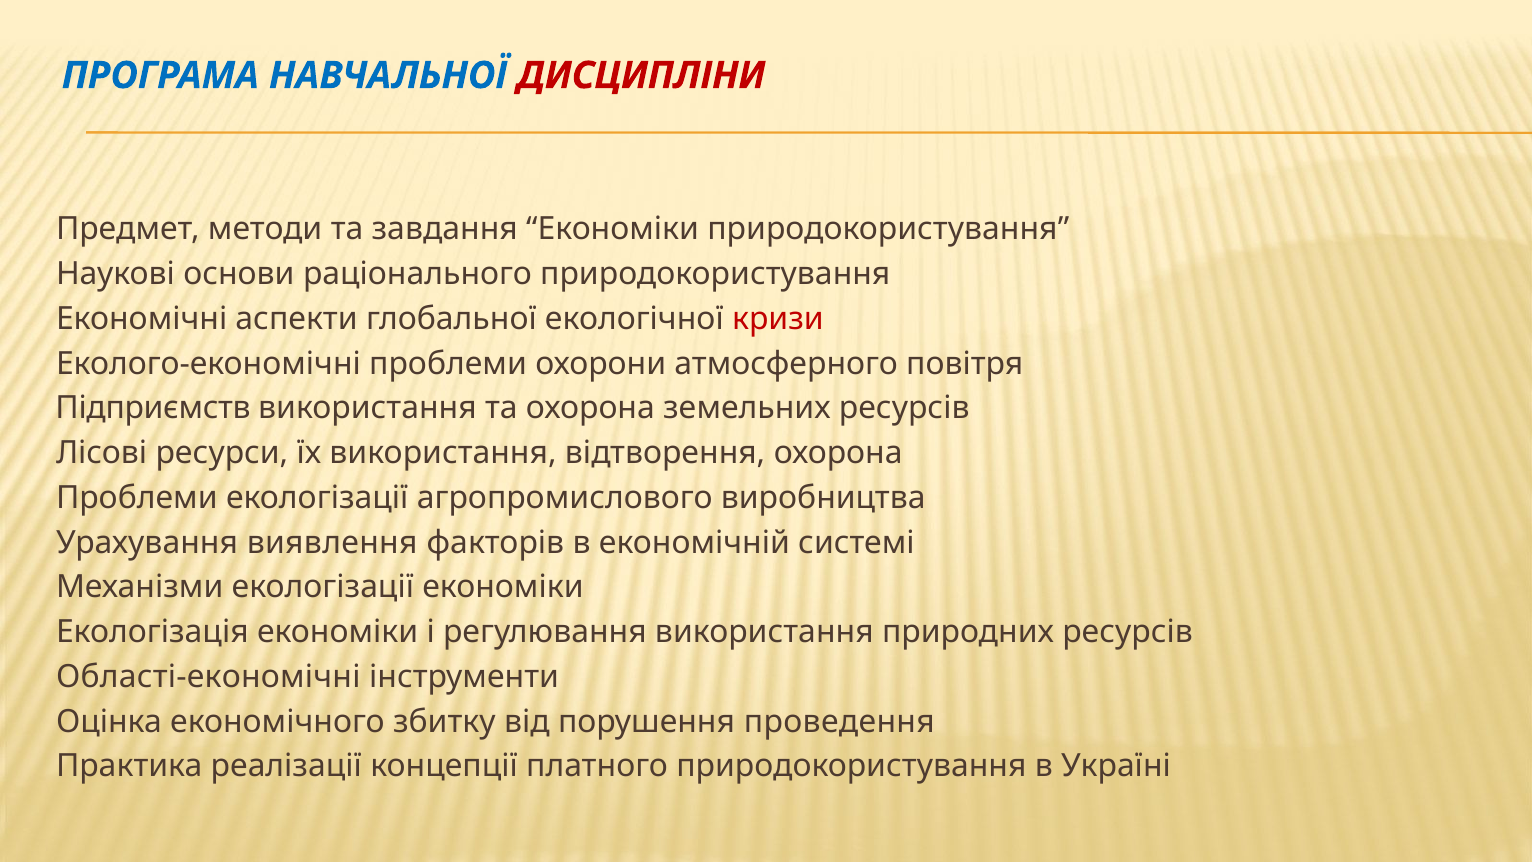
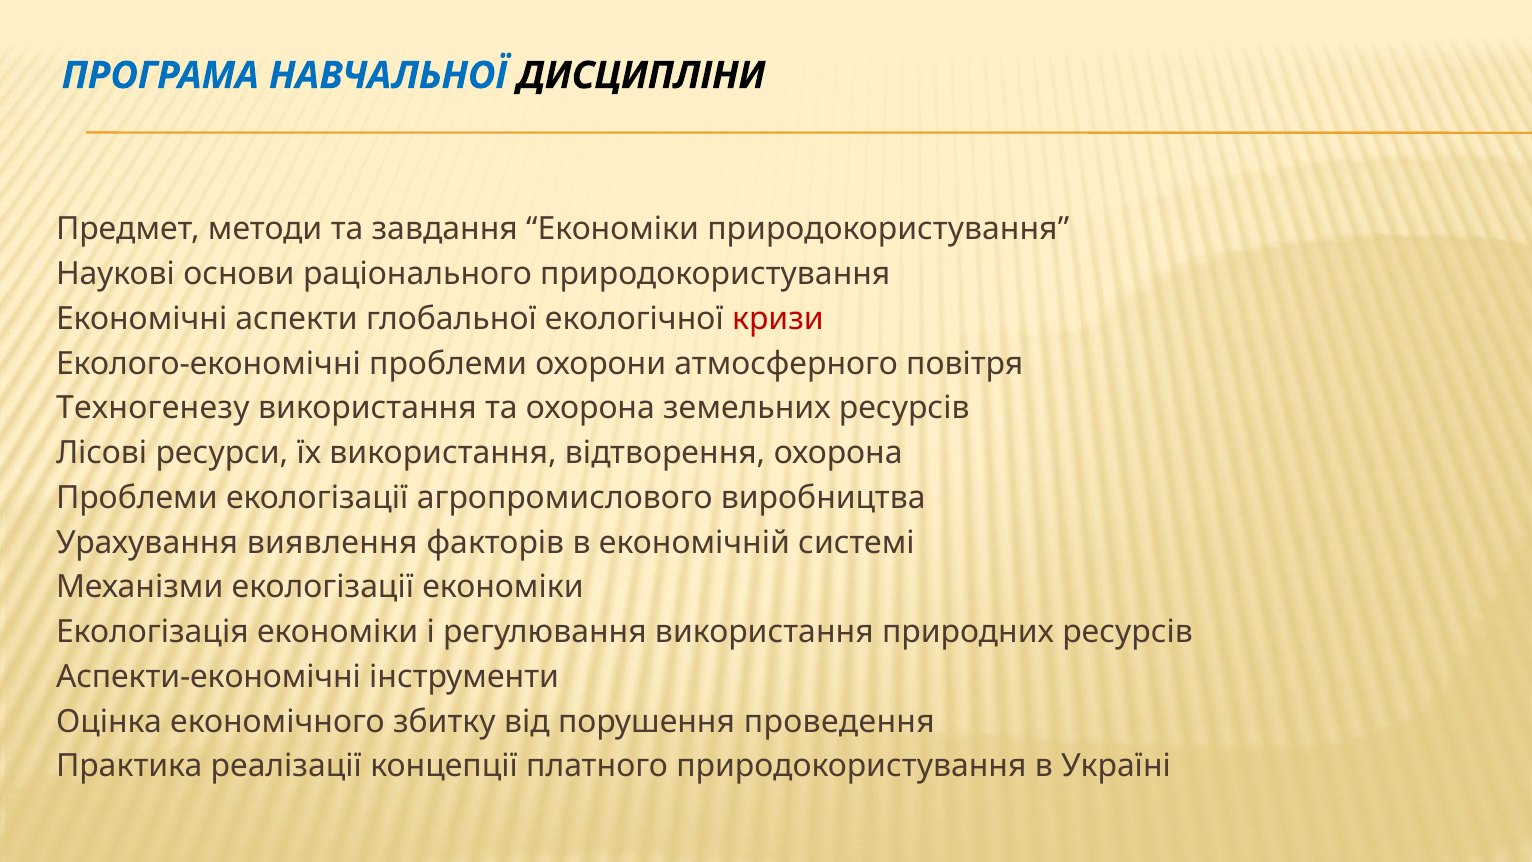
ДИСЦИПЛІНИ colour: red -> black (641, 76)
Підприємств: Підприємств -> Техногенезу (153, 408)
Області-економічні: Області-економічні -> Аспекти-економічні (208, 677)
